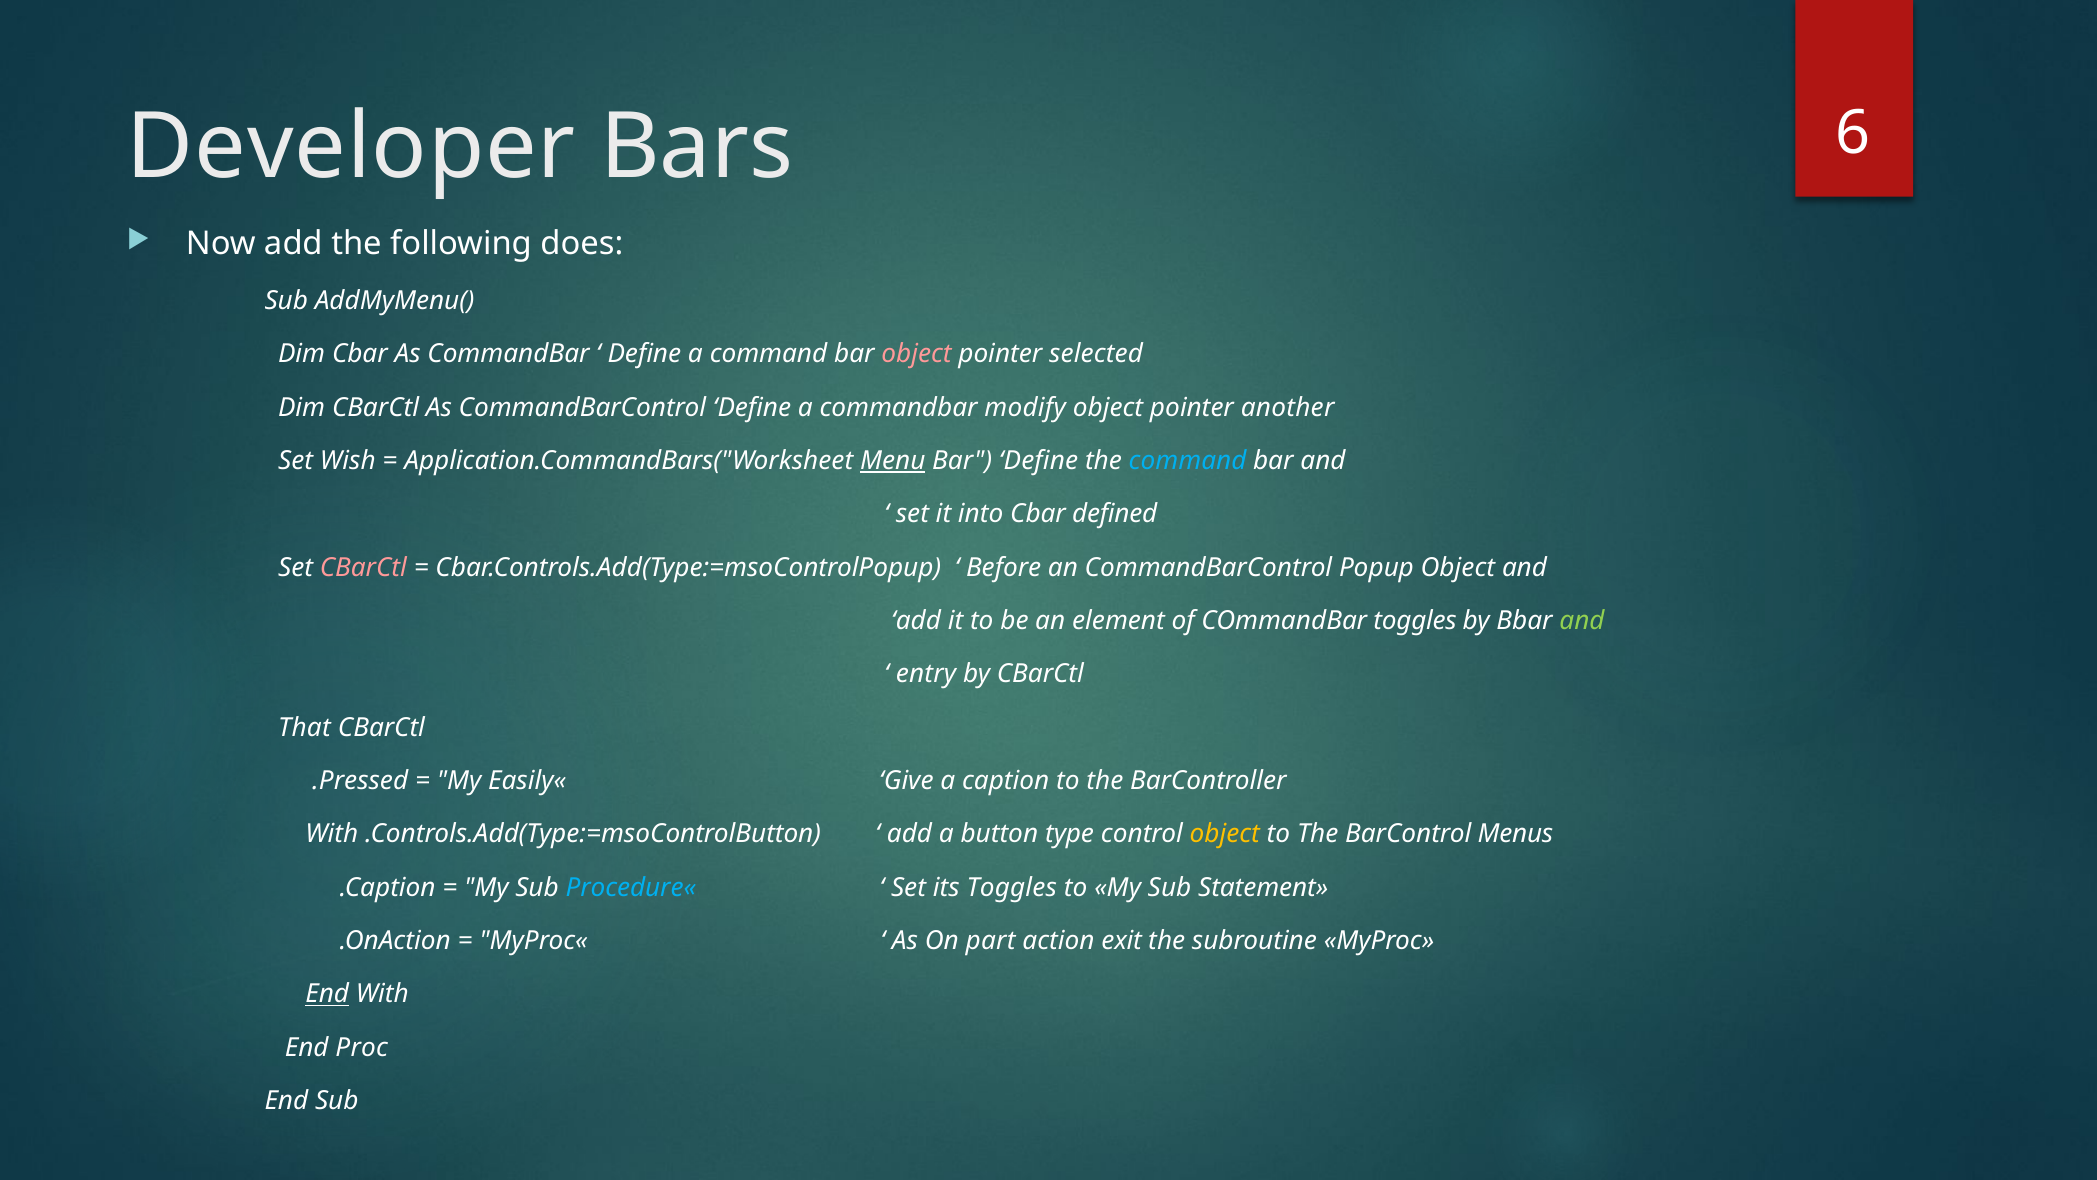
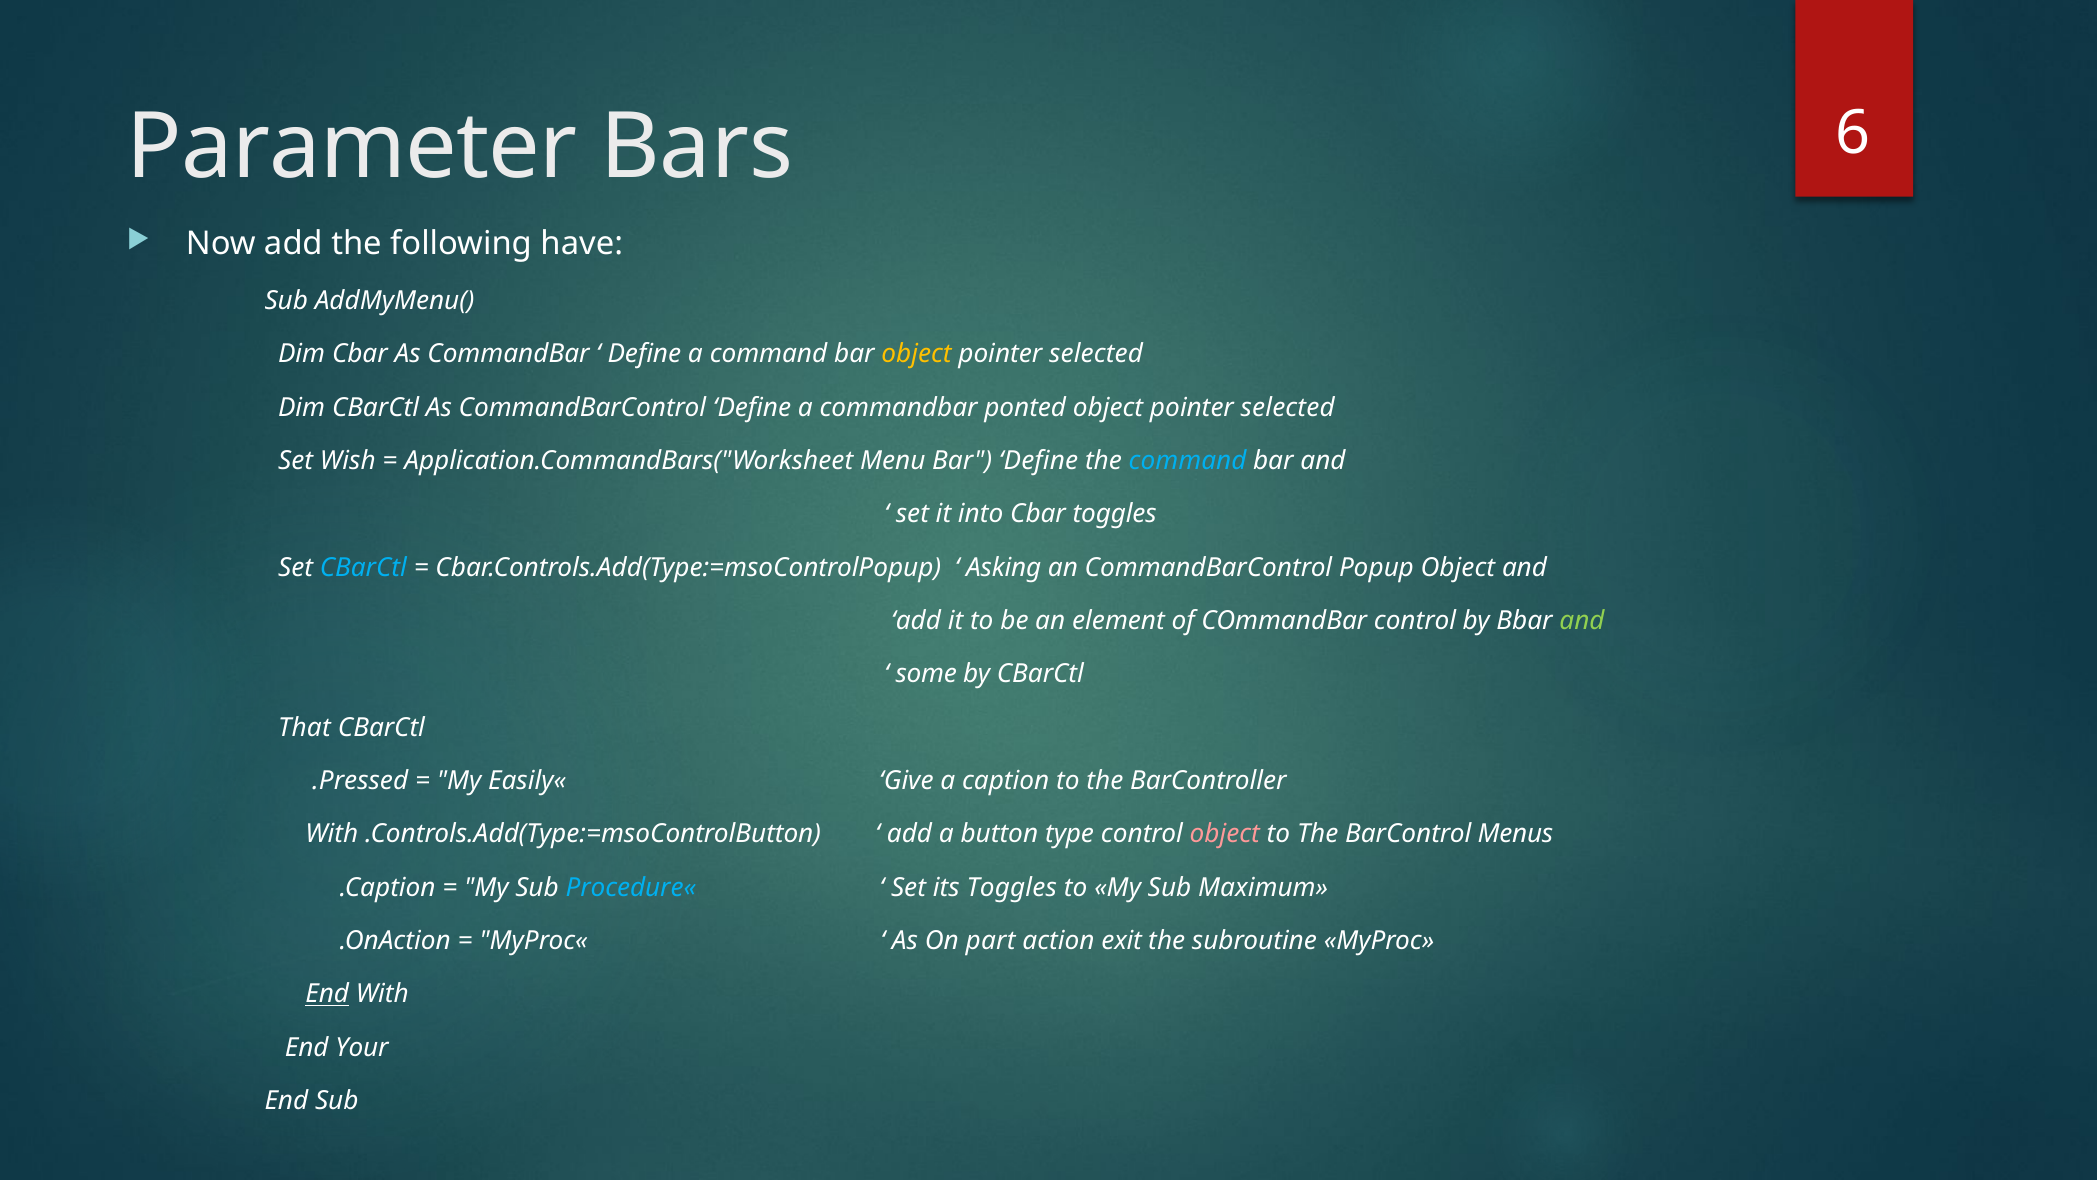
Developer: Developer -> Parameter (352, 147)
does: does -> have (582, 244)
object colour: pink -> yellow (917, 354)
modify: modify -> ponted (1025, 407)
another: another -> selected (1288, 407)
Menu underline: present -> none (893, 461)
Cbar defined: defined -> toggles (1115, 514)
CBarCtl colour: pink -> light blue (363, 567)
Before: Before -> Asking (1004, 567)
COmmandBar toggles: toggles -> control (1415, 621)
entry: entry -> some (926, 674)
object colour: yellow -> pink (1225, 834)
Statement: Statement -> Maximum (1263, 887)
Proc: Proc -> Your (362, 1047)
